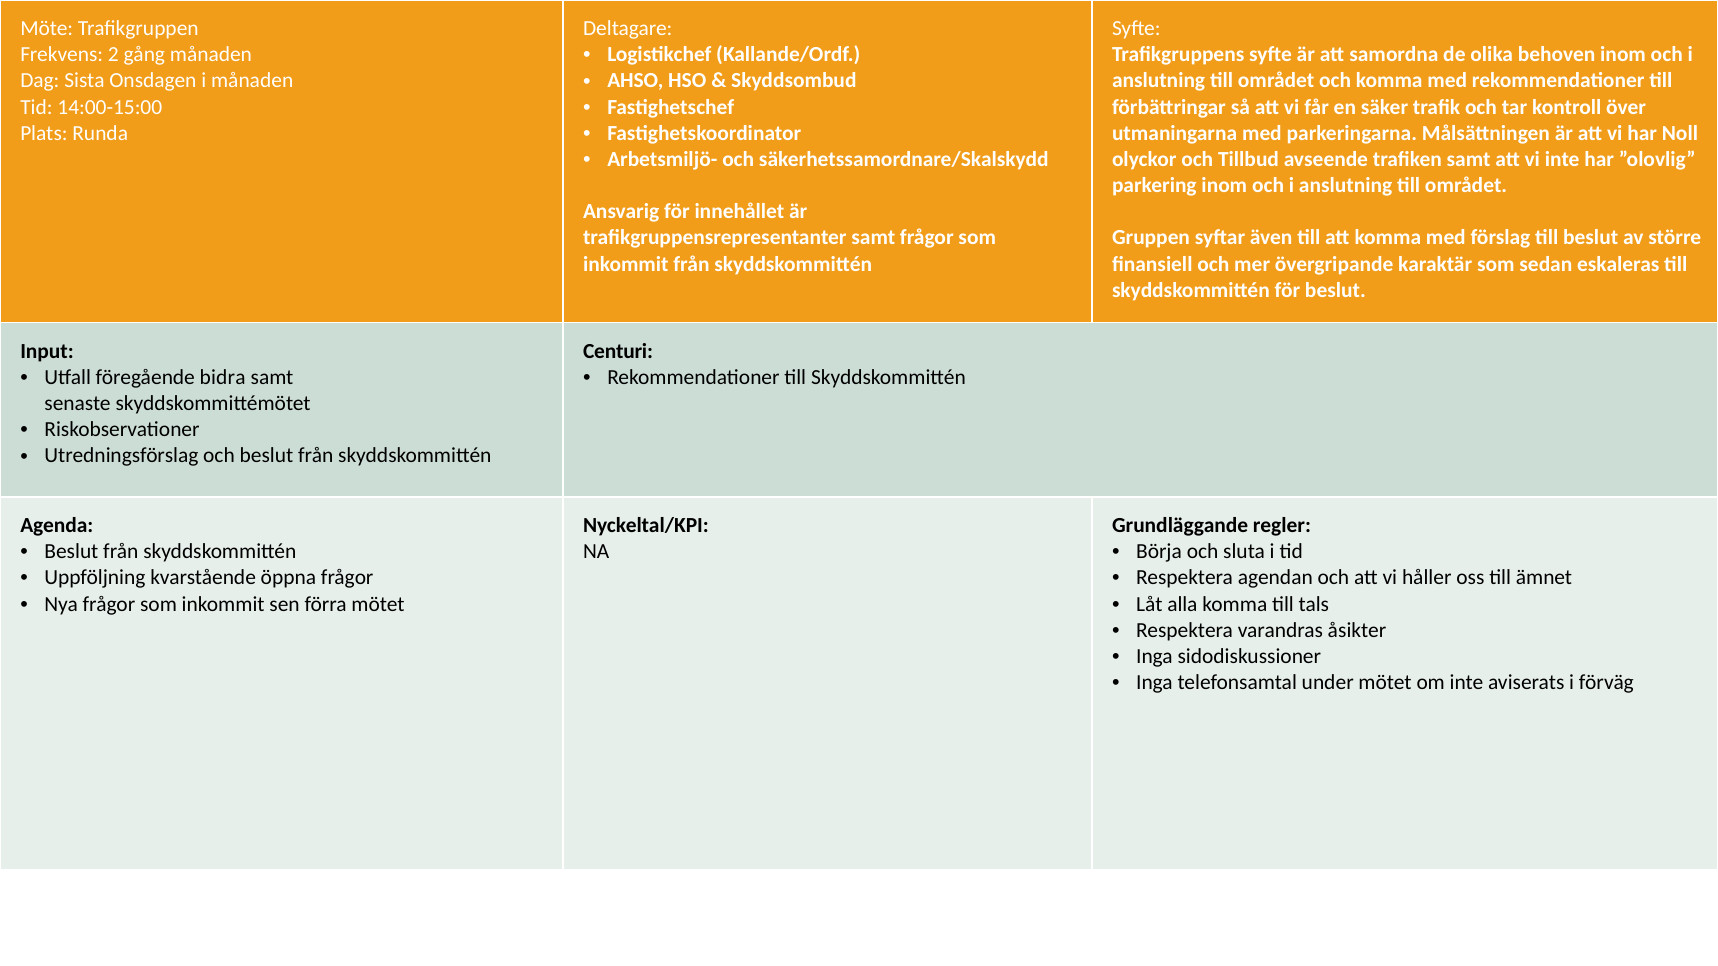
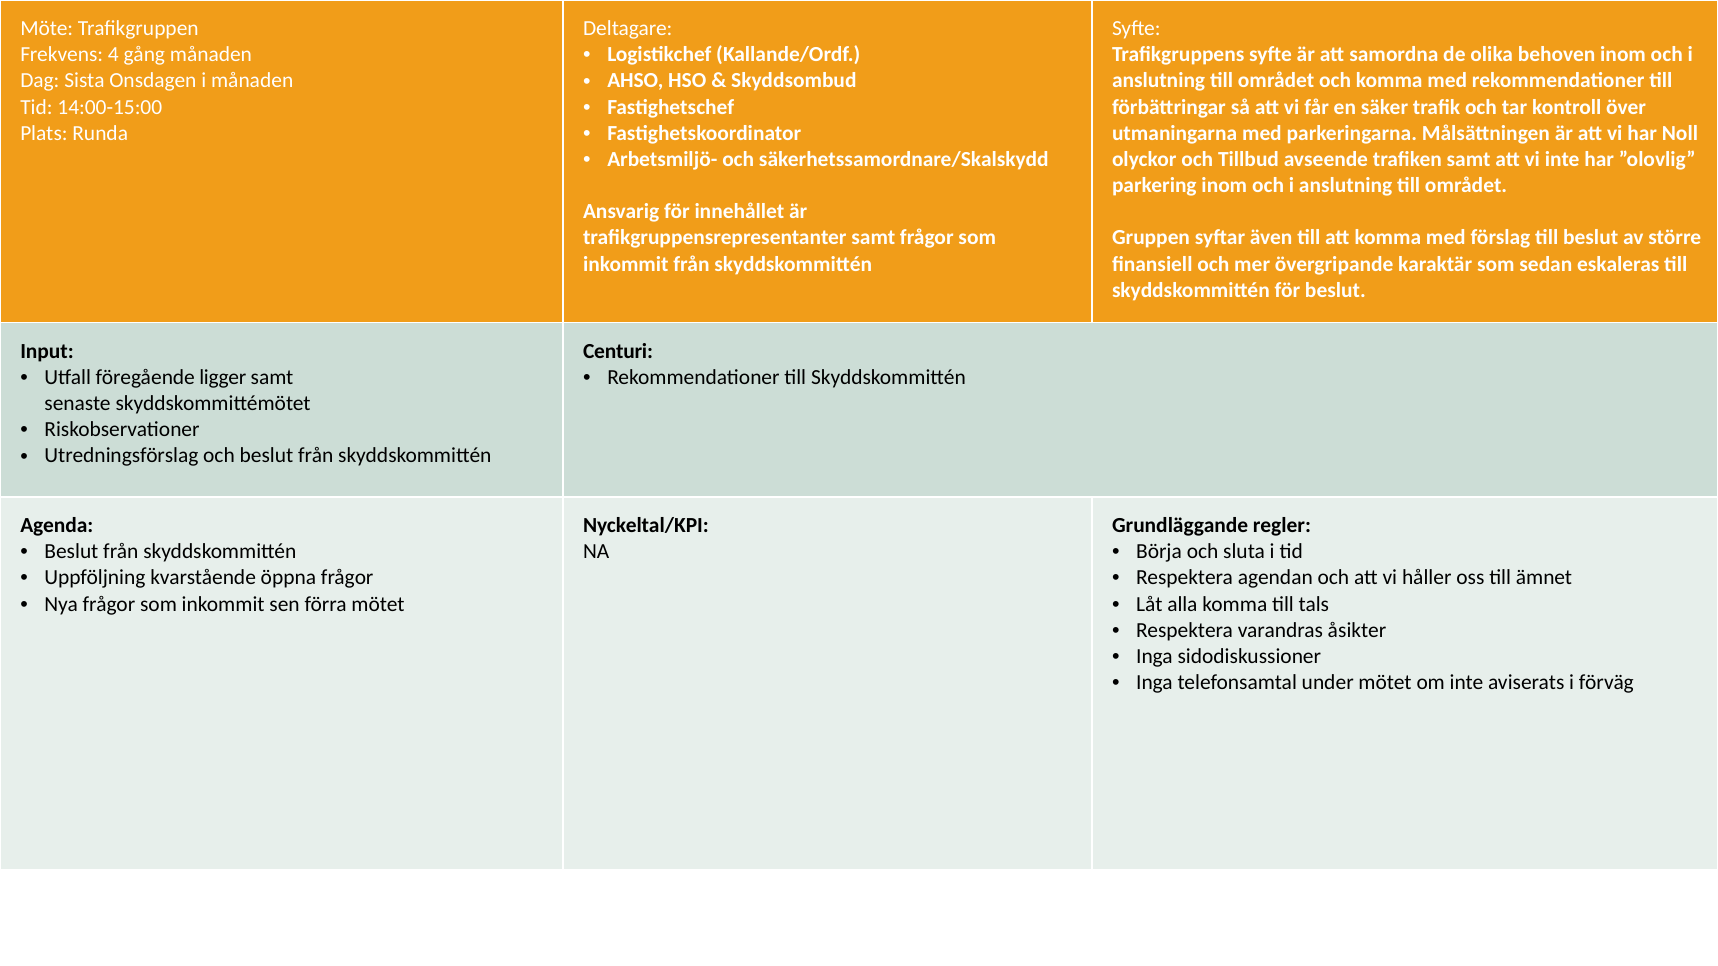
2: 2 -> 4 (113, 55)
bidra: bidra -> ligger (223, 377)
